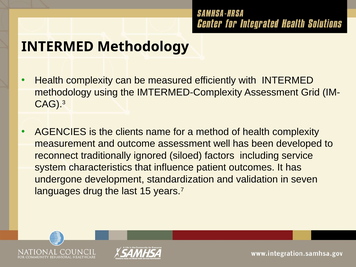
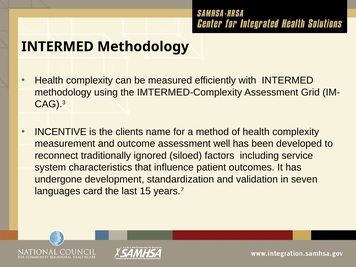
AGENCIES: AGENCIES -> INCENTIVE (61, 132)
drug: drug -> card (93, 191)
